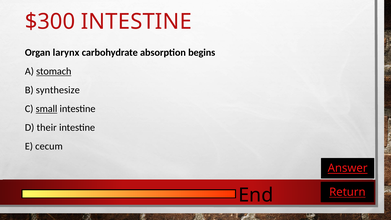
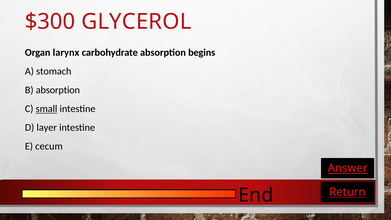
$300 INTESTINE: INTESTINE -> GLYCEROL (136, 22)
stomach underline: present -> none (54, 71)
B synthesize: synthesize -> absorption (58, 90)
their: their -> layer (47, 128)
